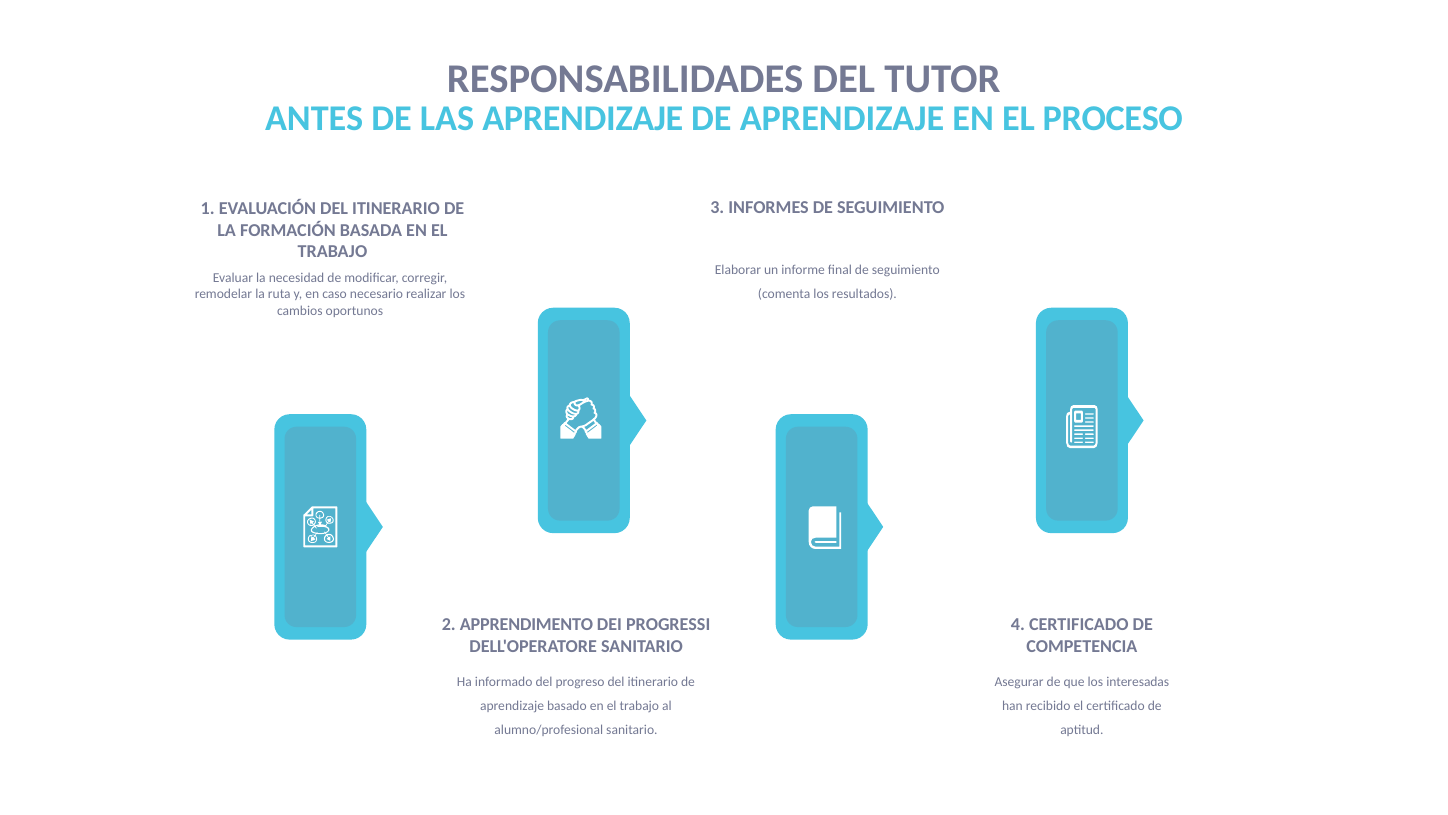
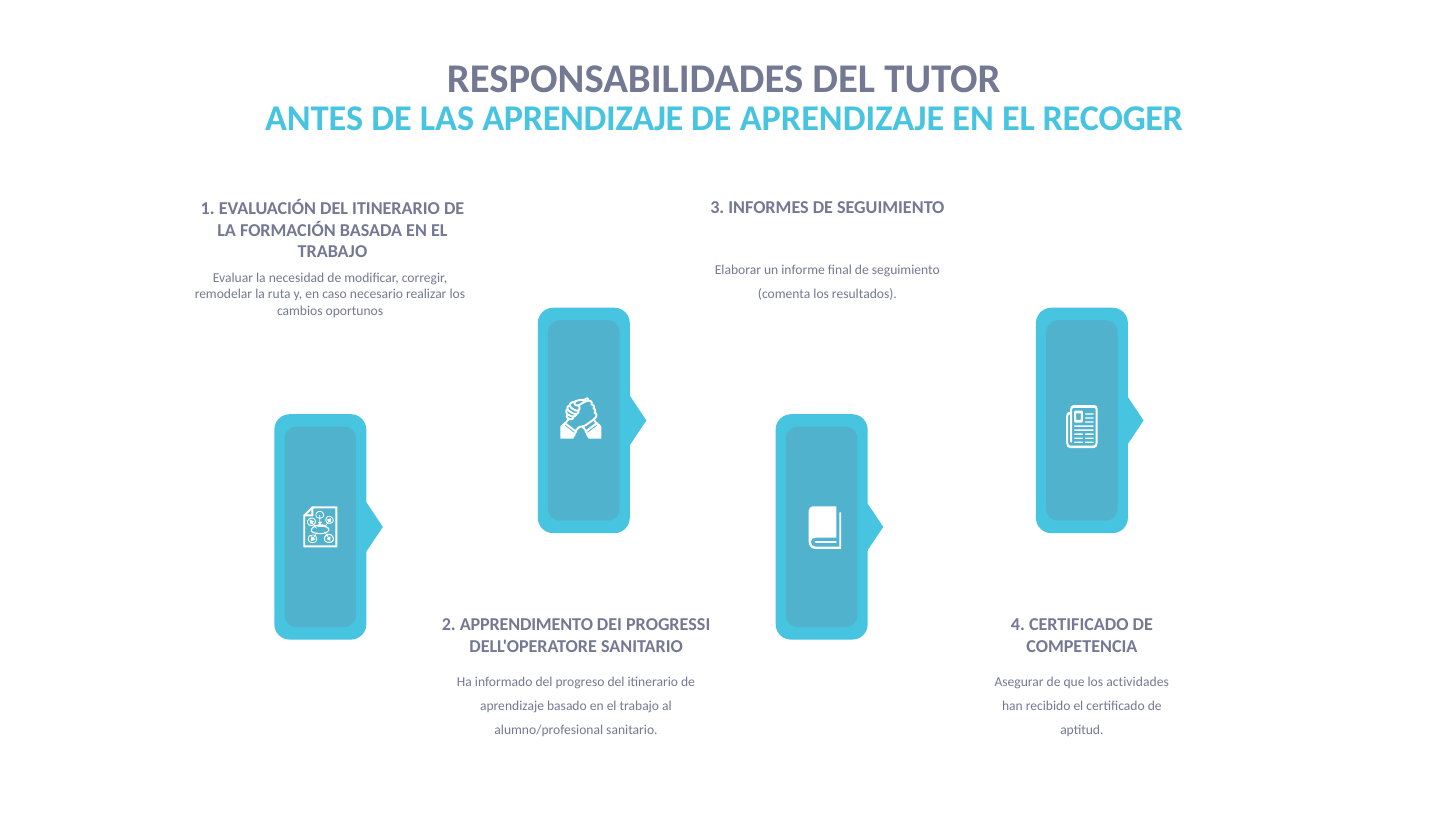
PROCESO: PROCESO -> RECOGER (1113, 119)
interesadas: interesadas -> actividades (1138, 681)
